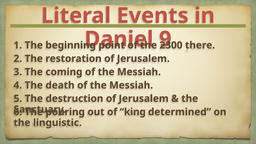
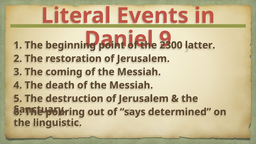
there: there -> latter (200, 45)
king: king -> says (133, 112)
